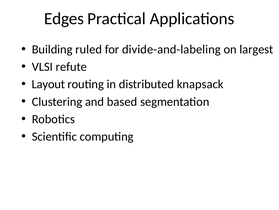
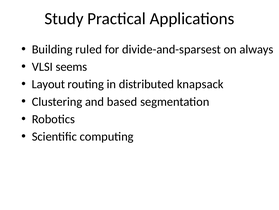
Edges: Edges -> Study (64, 19)
divide-and-labeling: divide-and-labeling -> divide-and-sparsest (171, 49)
largest: largest -> always (256, 49)
refute: refute -> seems (71, 67)
